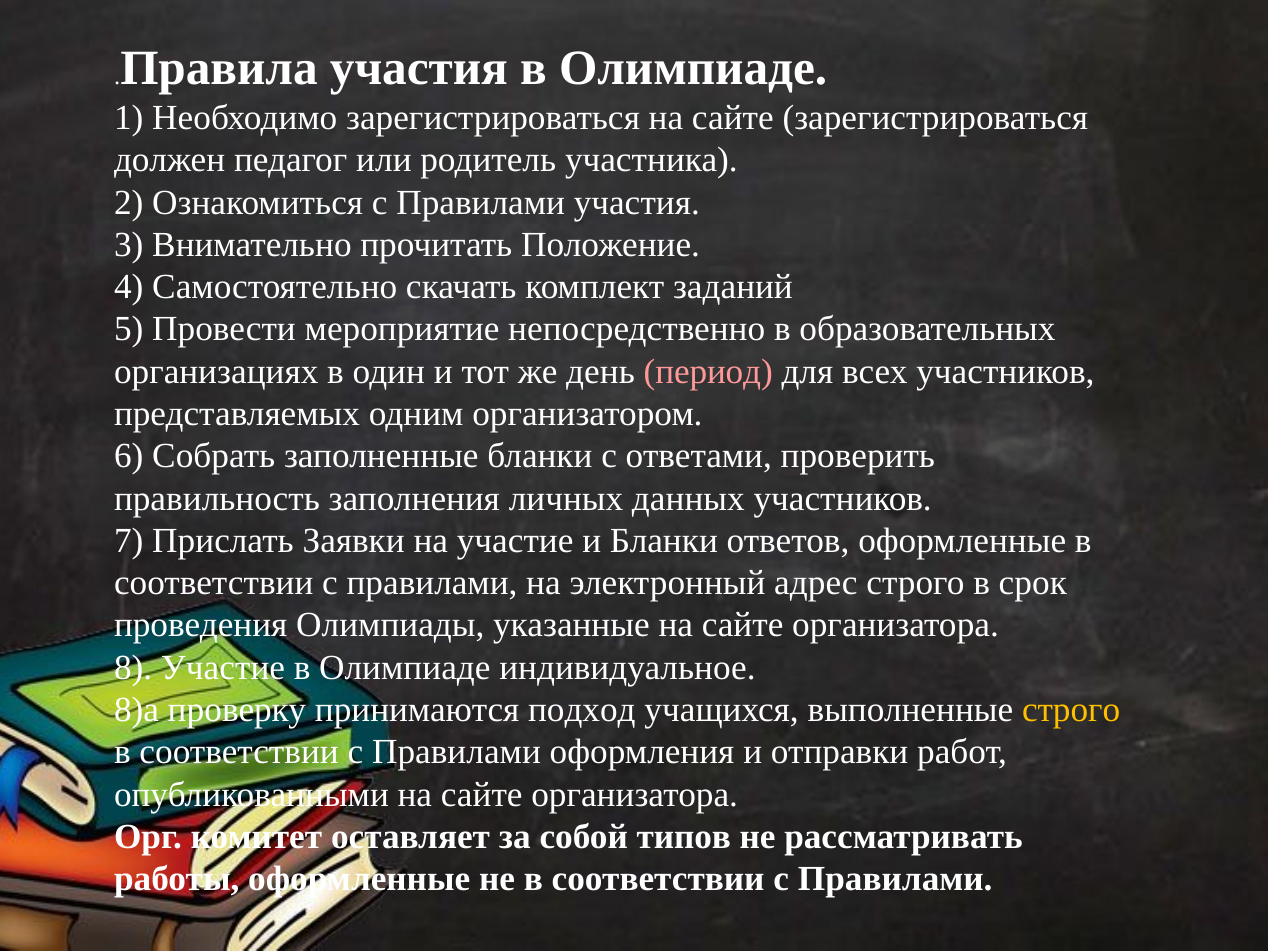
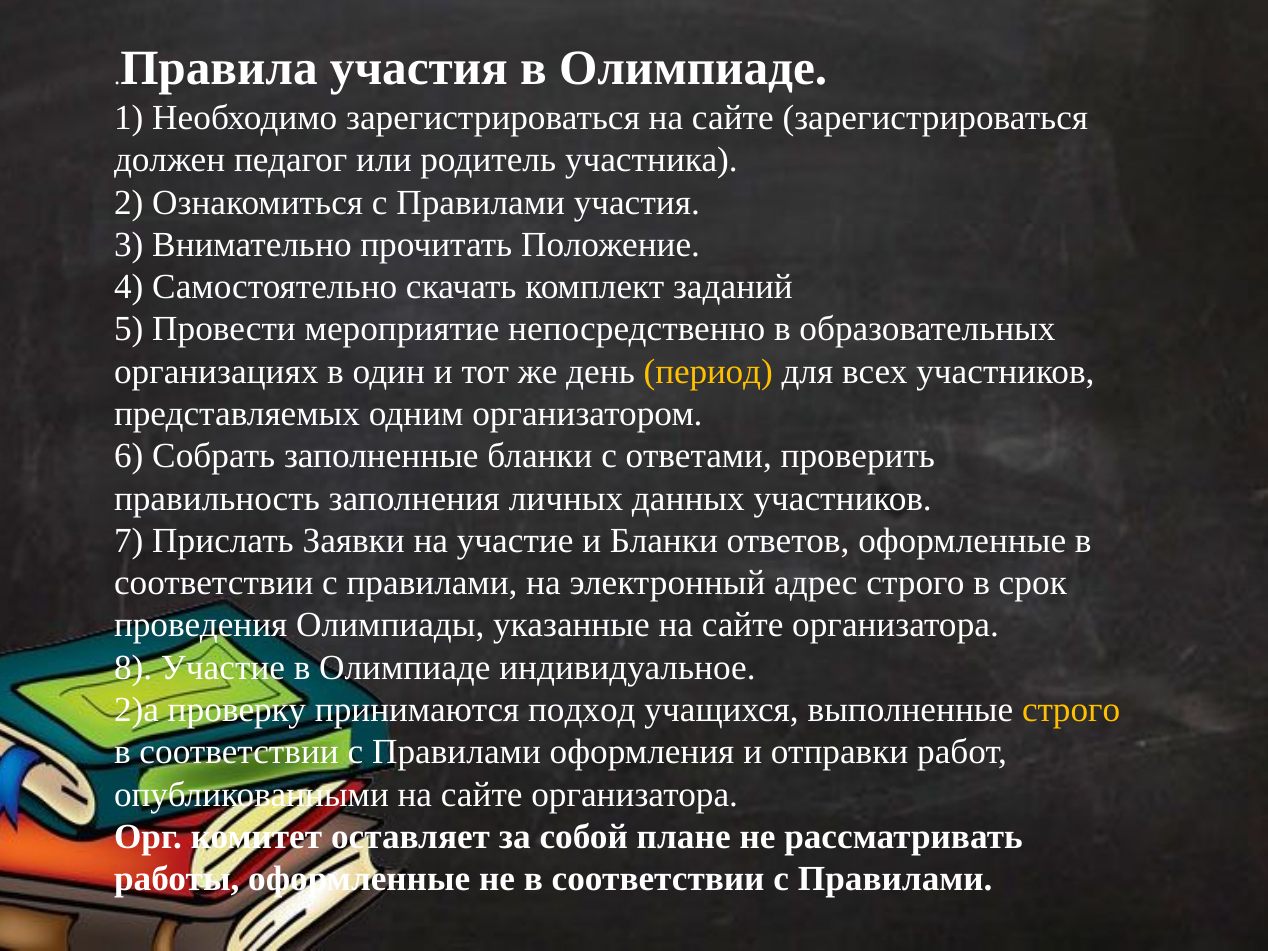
период colour: pink -> yellow (708, 372)
8)а: 8)а -> 2)а (137, 710)
типов: типов -> плане (684, 837)
